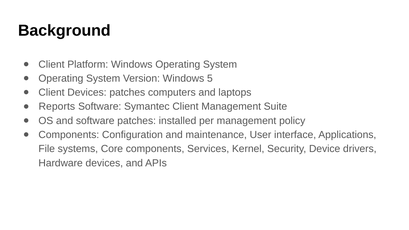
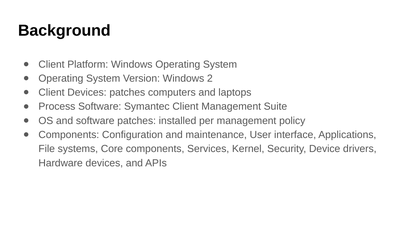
5: 5 -> 2 (210, 78)
Reports: Reports -> Process (57, 107)
